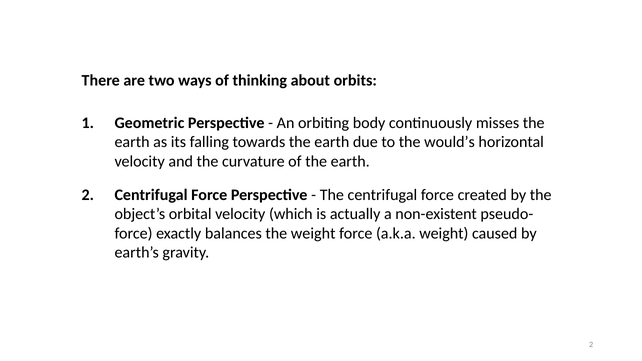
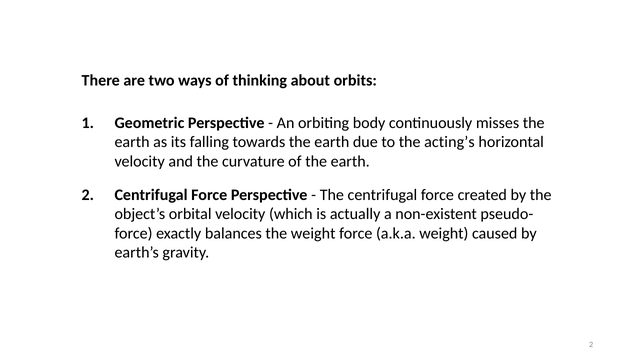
would’s: would’s -> acting’s (449, 142)
